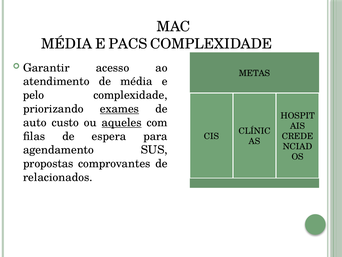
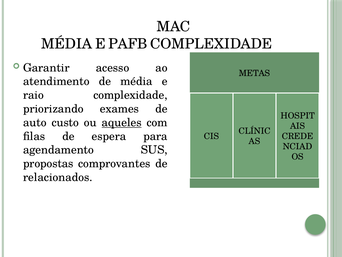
PACS: PACS -> PAFB (128, 44)
pelo: pelo -> raio (33, 95)
exames underline: present -> none (119, 109)
